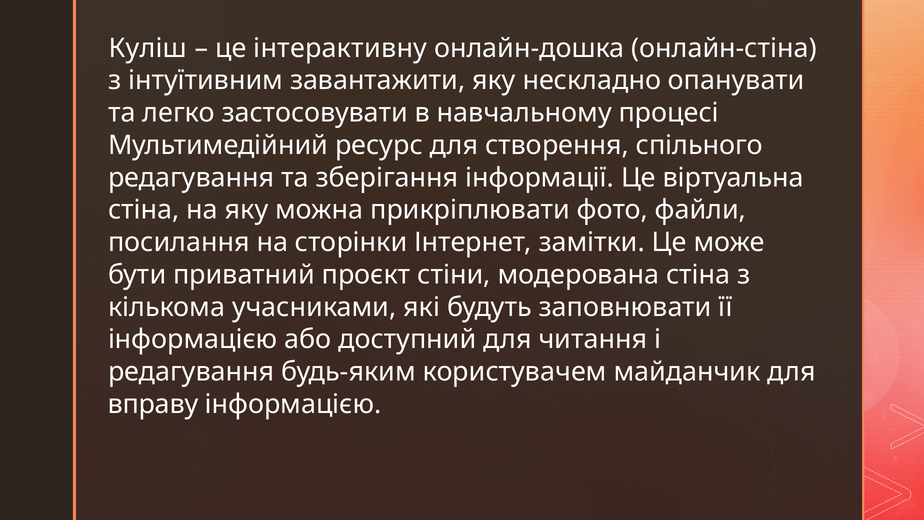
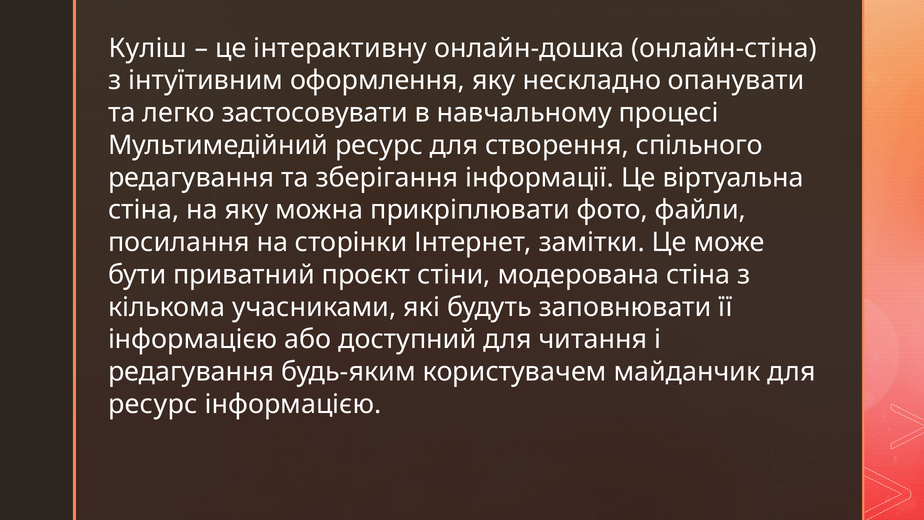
завантажити: завантажити -> оформлення (378, 80)
вправу: вправу -> ресурс (153, 404)
